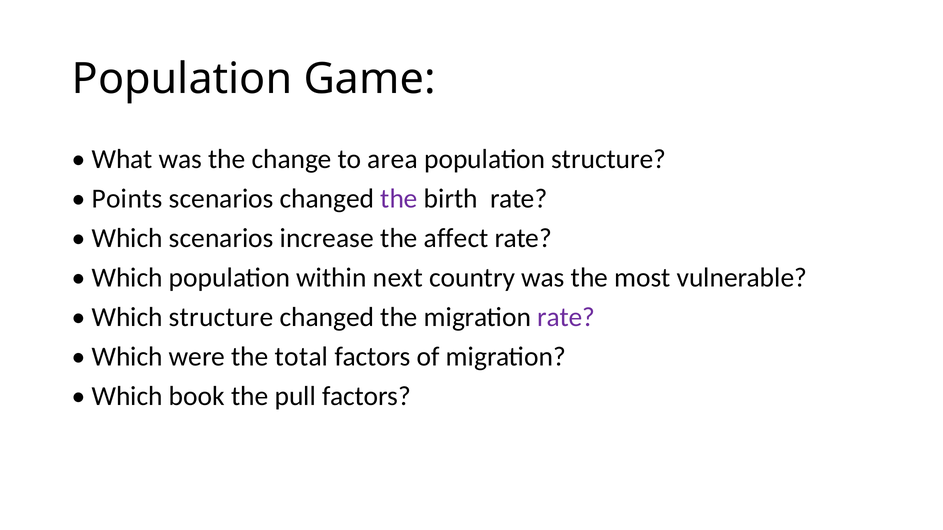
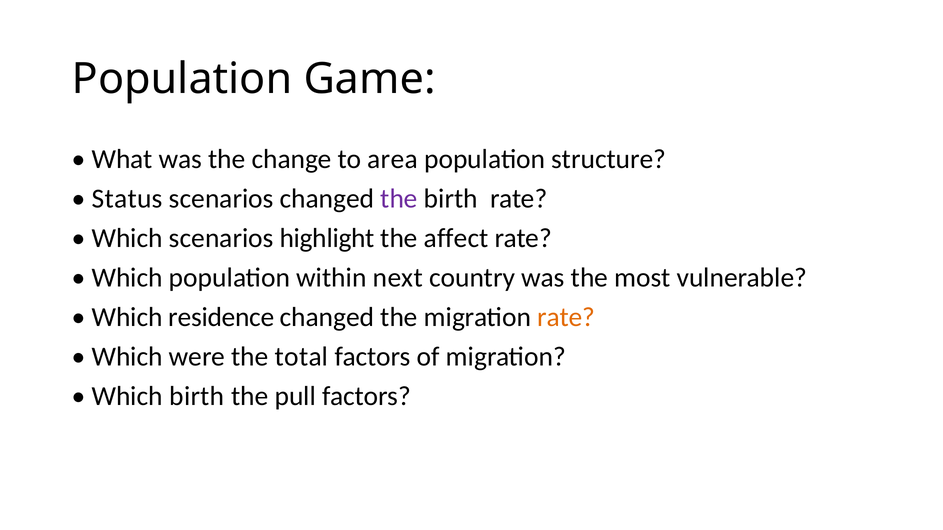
Points: Points -> Status (127, 199)
increase: increase -> highlight (327, 239)
Which structure: structure -> residence (221, 318)
rate colour: purple -> orange (566, 318)
Which book: book -> birth (197, 397)
